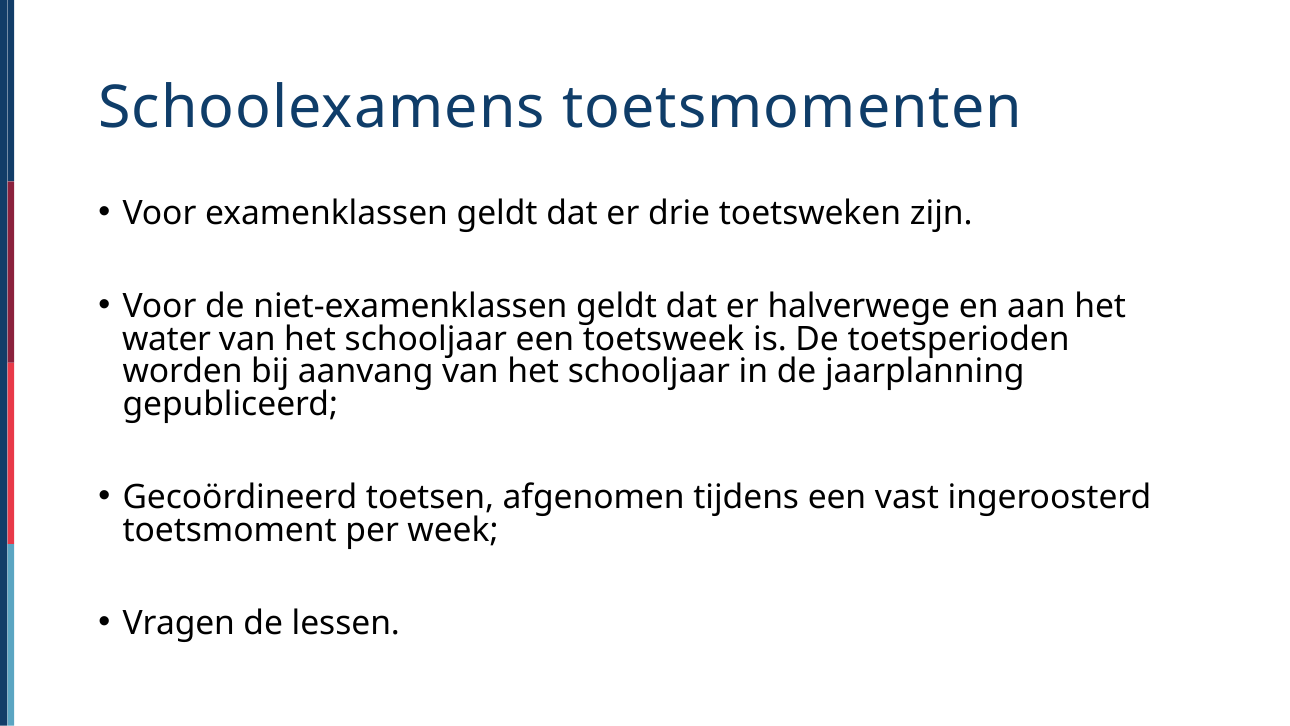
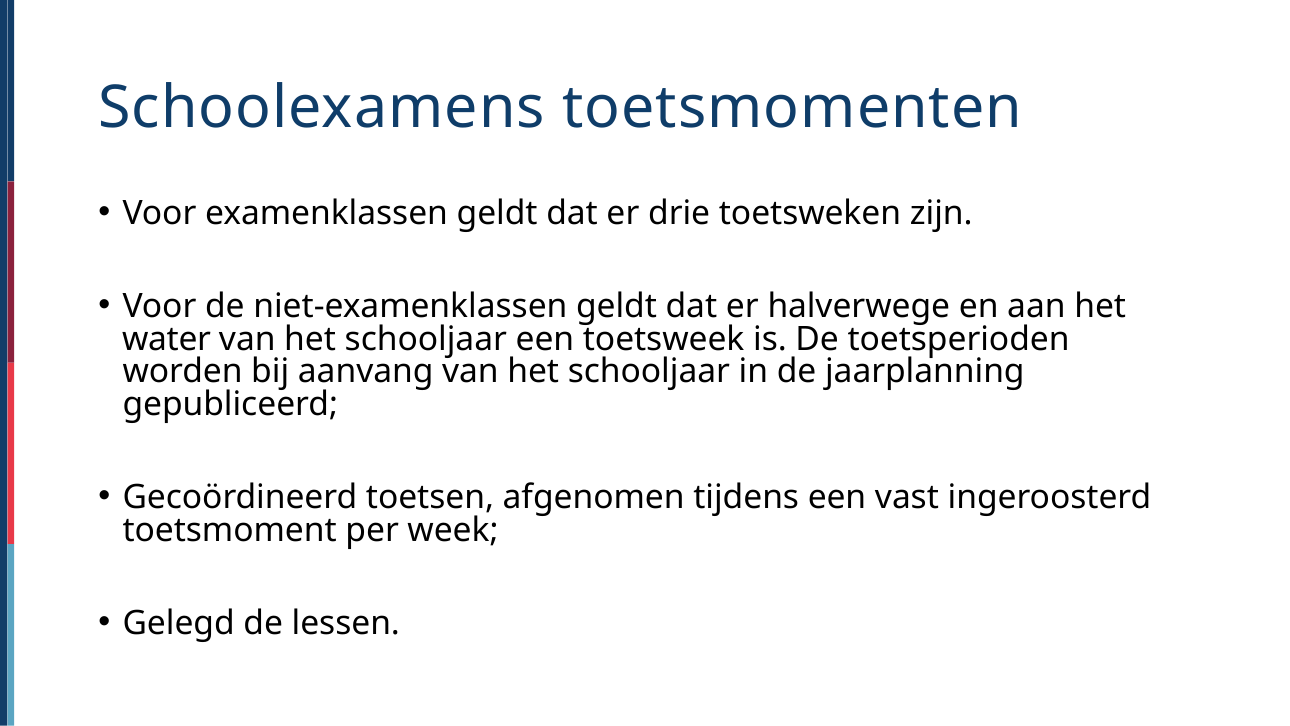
Vragen: Vragen -> Gelegd (179, 623)
